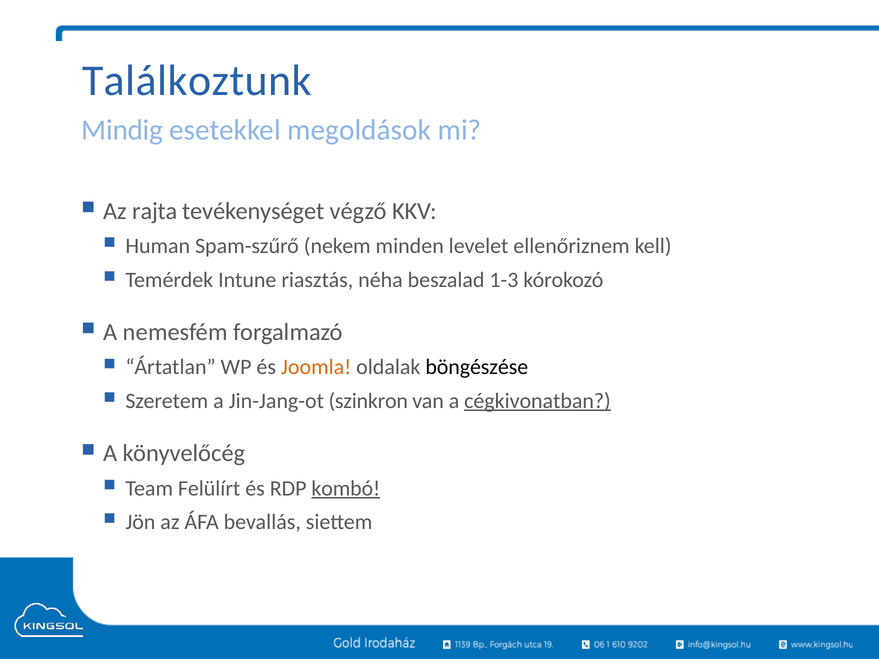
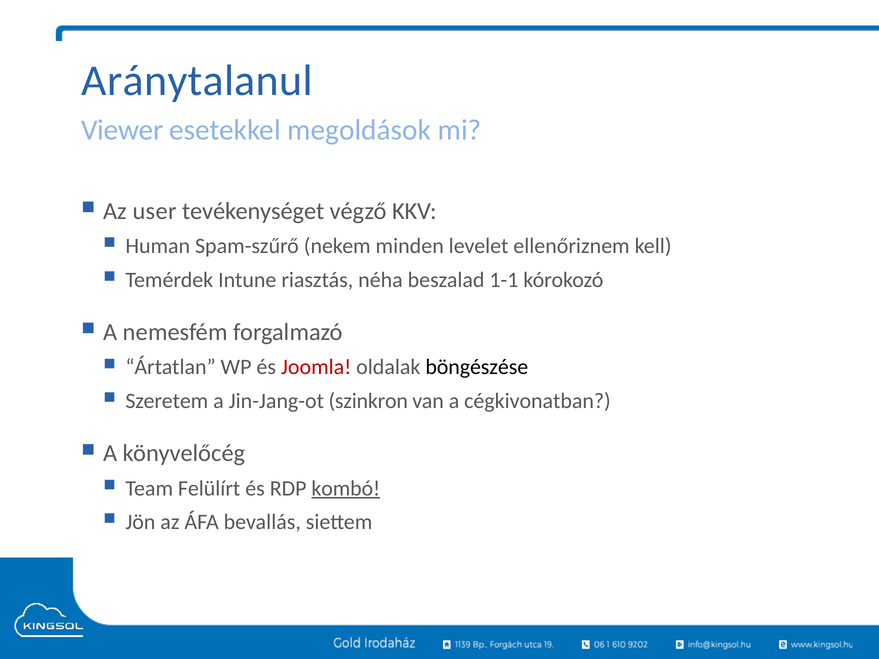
Találkoztunk: Találkoztunk -> Aránytalanul (197, 81)
Mindig: Mindig -> Viewer (122, 130)
rajta: rajta -> user (155, 211)
1-3: 1-3 -> 1-1 (504, 280)
Joomla colour: orange -> red (316, 367)
cégkivonatban underline: present -> none (537, 401)
